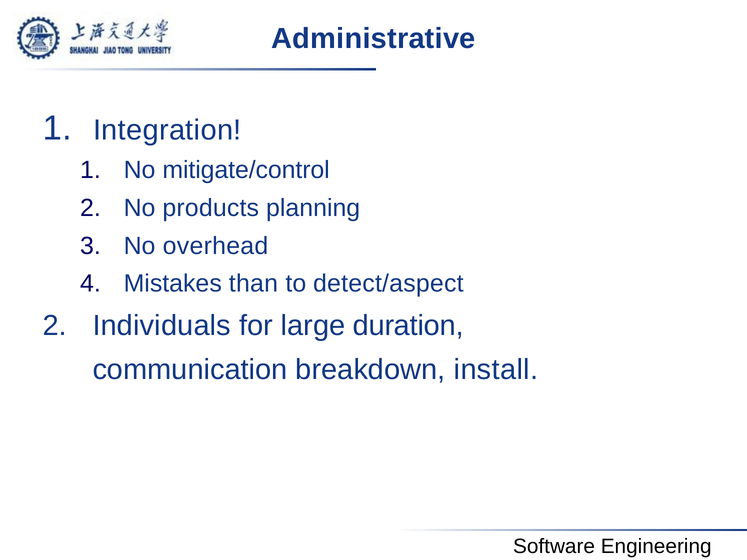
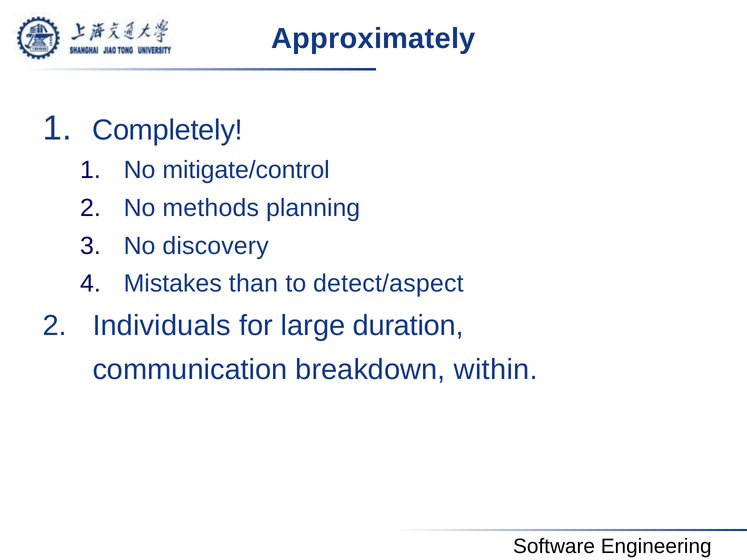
Administrative: Administrative -> Approximately (373, 39)
Integration: Integration -> Completely (168, 130)
products: products -> methods (211, 208)
overhead: overhead -> discovery (216, 246)
install: install -> within (496, 370)
